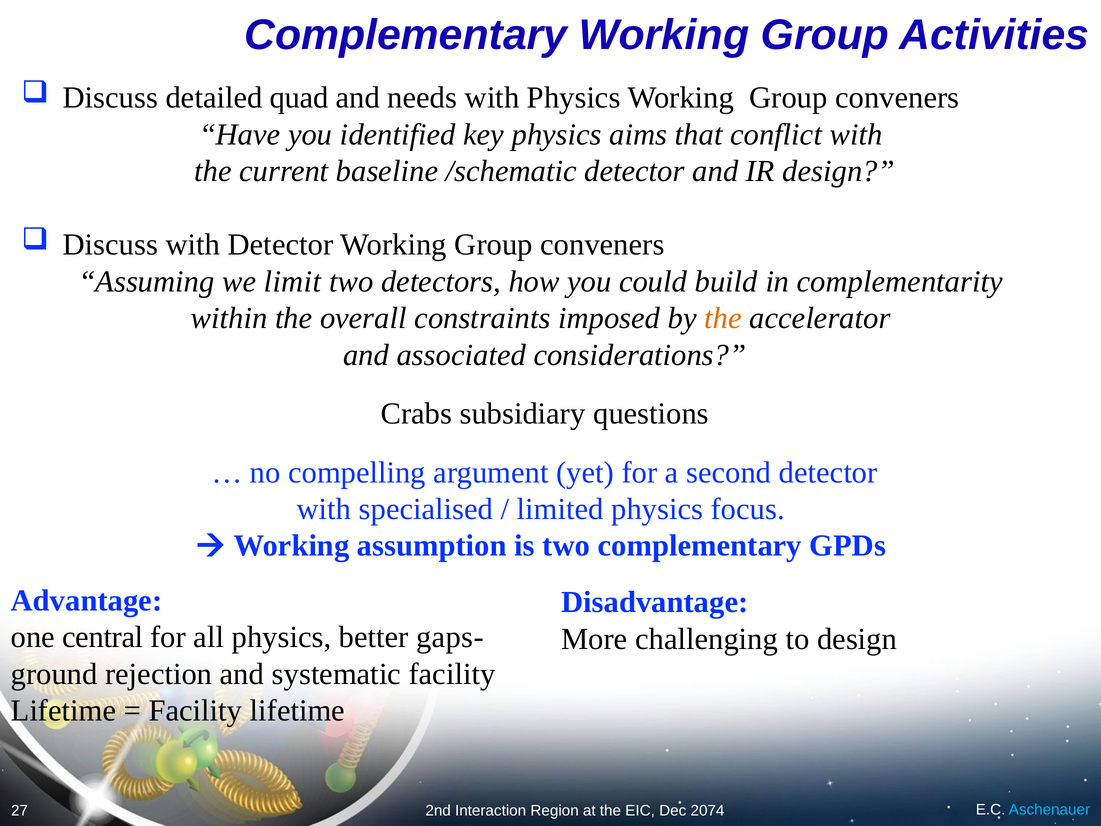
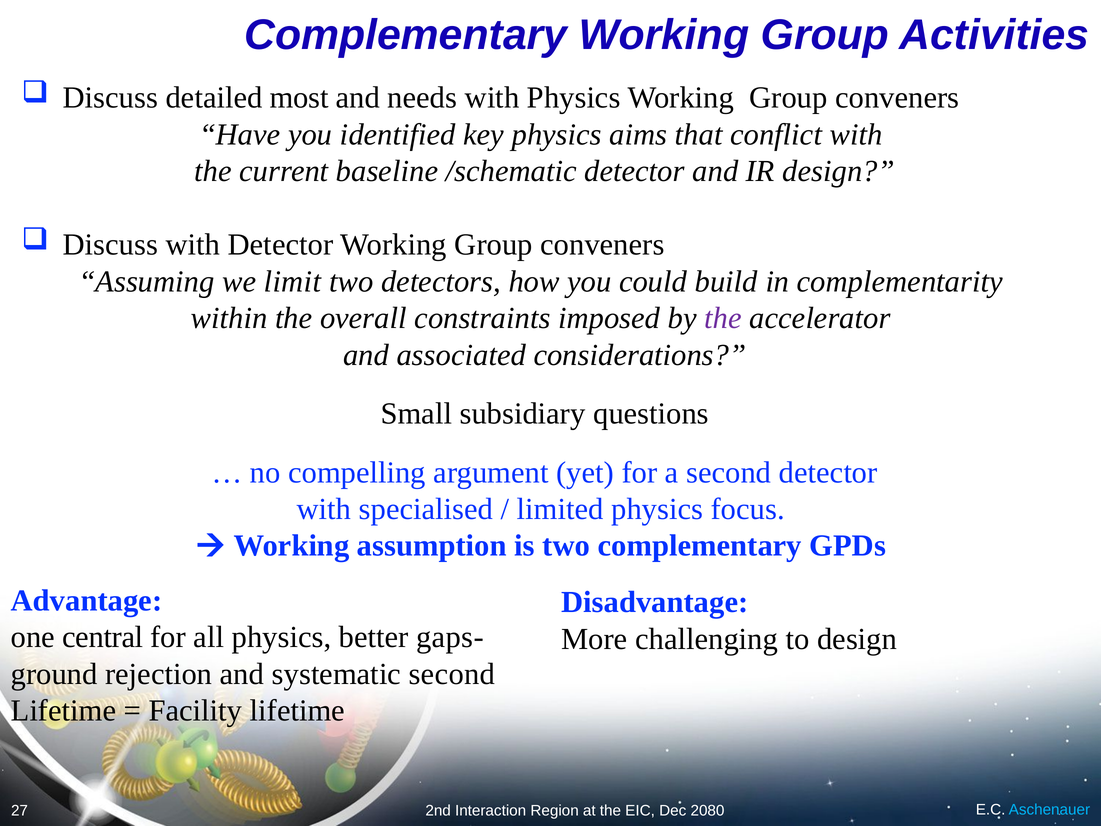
quad: quad -> most (299, 98)
the colour: orange -> purple (723, 318)
Crabs: Crabs -> Small (416, 414)
systematic facility: facility -> second (452, 674)
2074: 2074 -> 2080 (707, 811)
